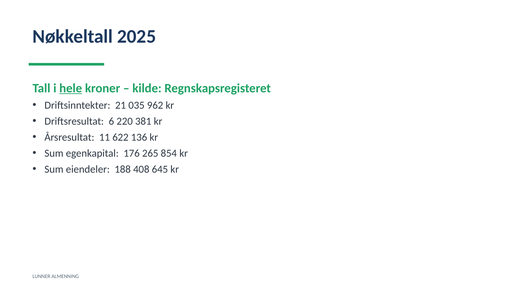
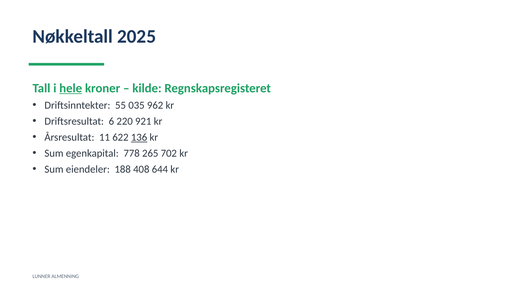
21: 21 -> 55 (121, 105)
381: 381 -> 921 (143, 121)
136 underline: none -> present (139, 137)
176: 176 -> 778 (132, 153)
854: 854 -> 702 (169, 153)
645: 645 -> 644 (160, 169)
